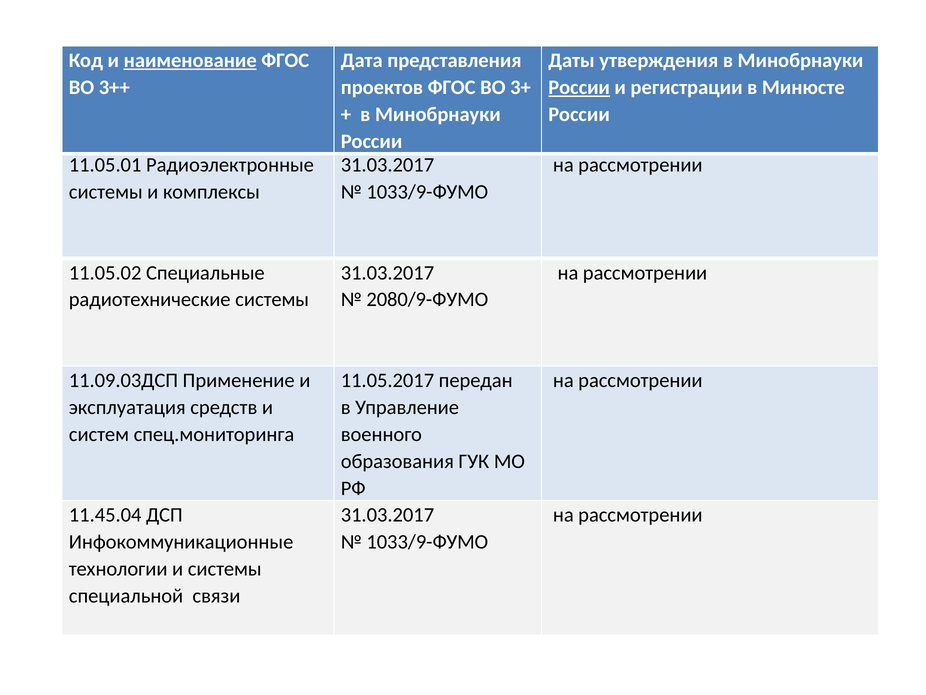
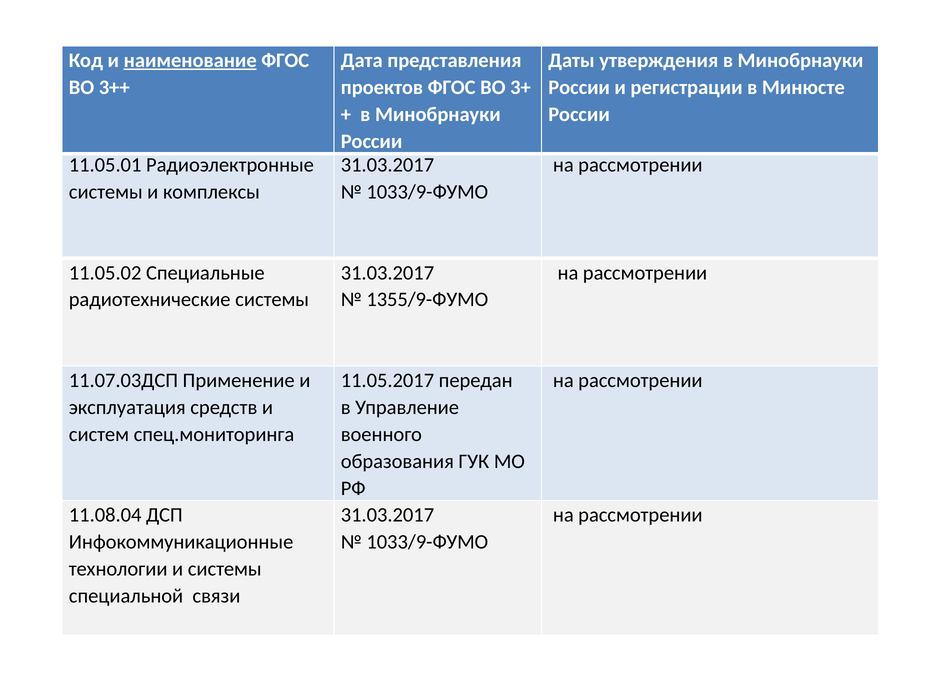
России underline: present -> none (579, 87)
2080/9-ФУМО: 2080/9-ФУМО -> 1355/9-ФУМО (427, 299)
11.09.03ДСП: 11.09.03ДСП -> 11.07.03ДСП (123, 380)
11.45.04: 11.45.04 -> 11.08.04 (105, 515)
